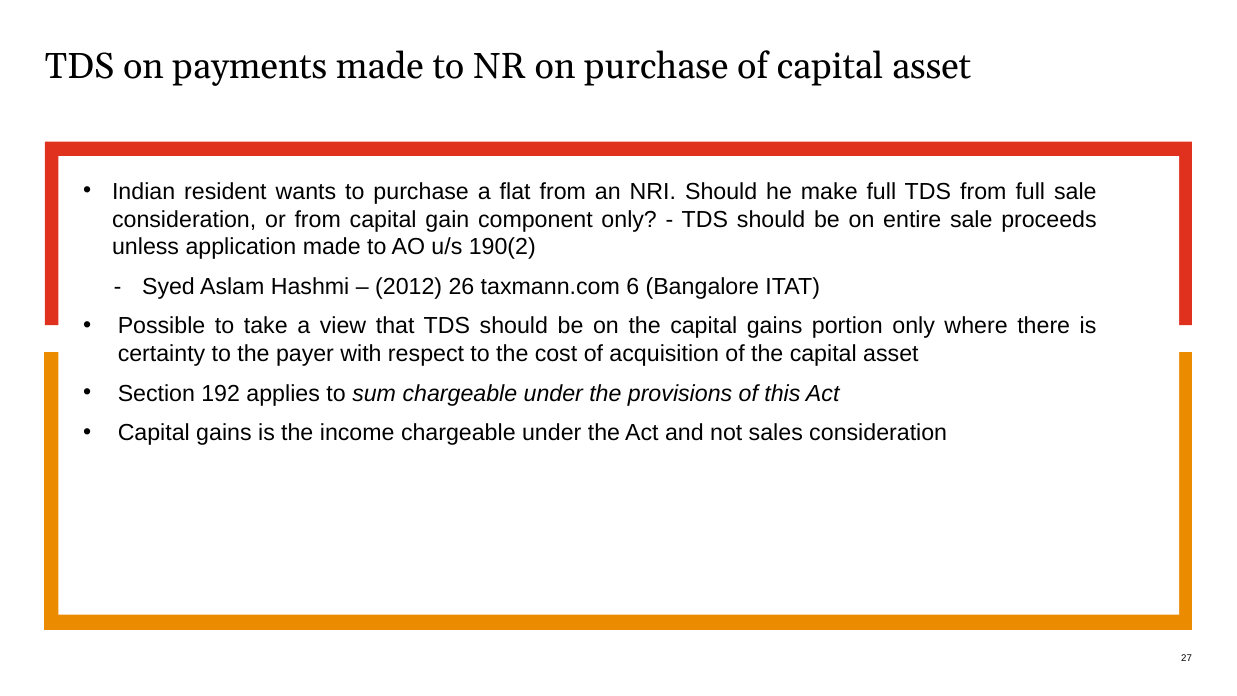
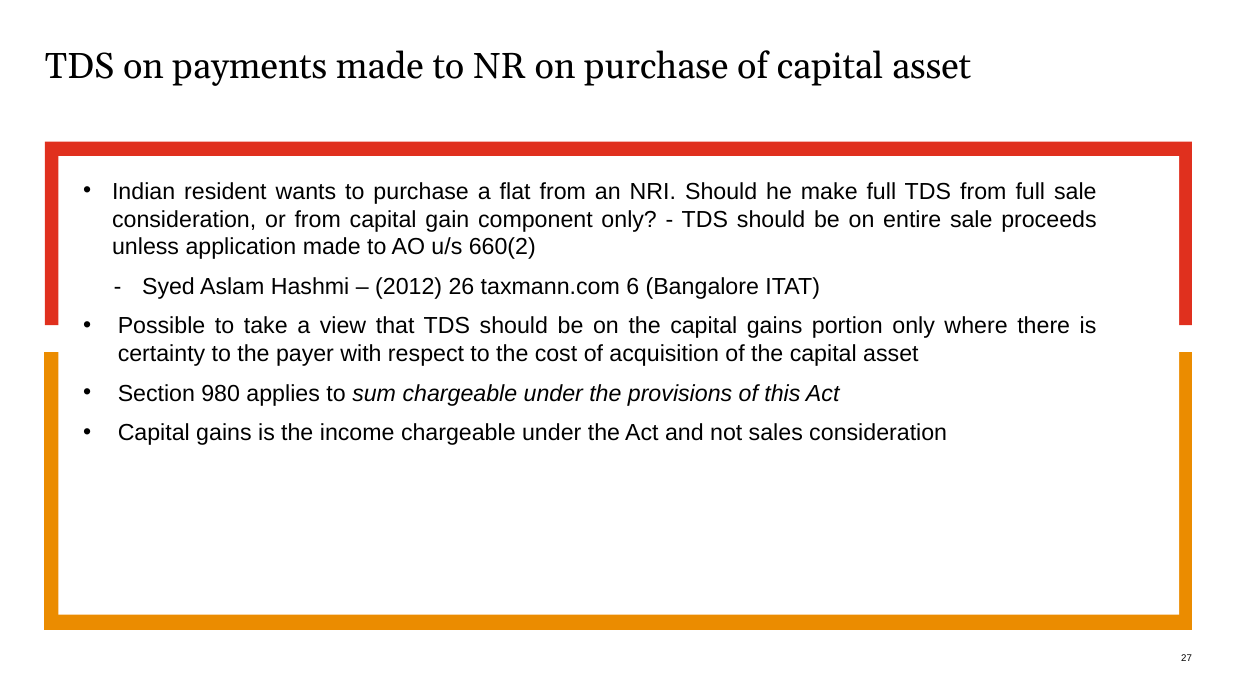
190(2: 190(2 -> 660(2 (502, 247)
192: 192 -> 980 (221, 393)
